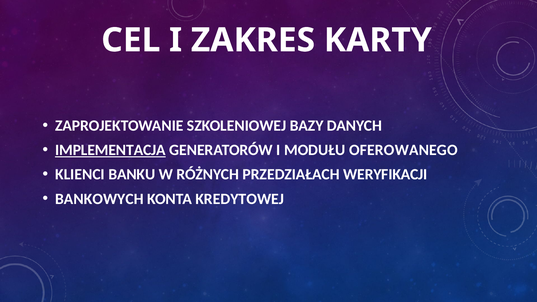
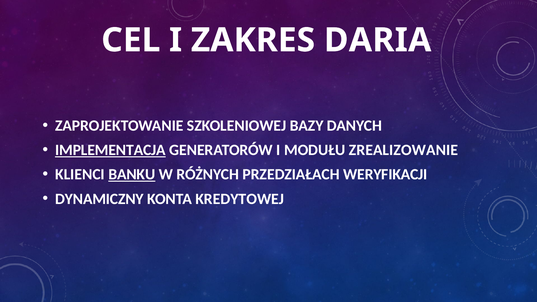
KARTY: KARTY -> DARIA (378, 40)
OFEROWANEGO: OFEROWANEGO -> ZREALIZOWANIE (403, 150)
BANKU underline: none -> present (132, 175)
BANKOWYCH: BANKOWYCH -> DYNAMICZNY (99, 199)
